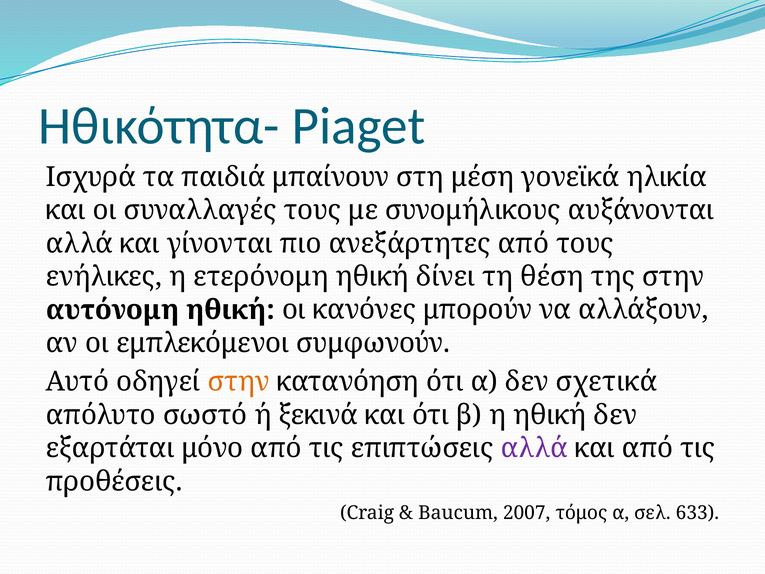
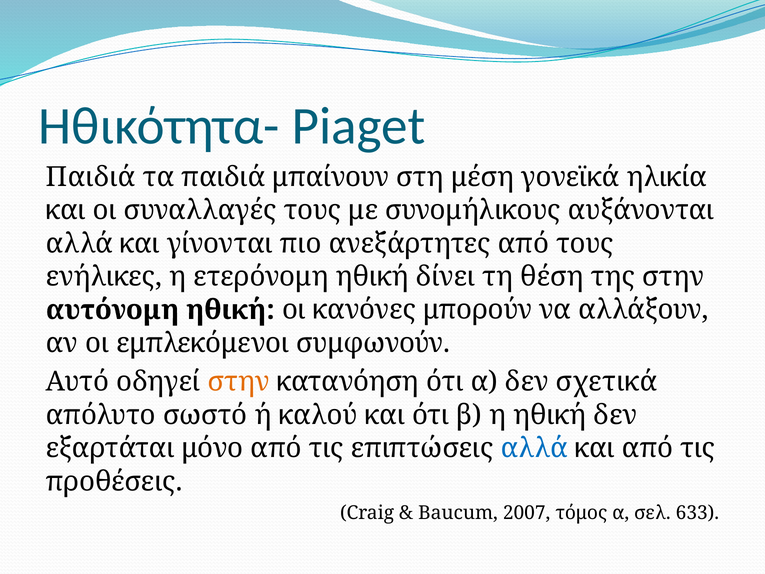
Ισχυρά: Ισχυρά -> Παιδιά (91, 177)
ξεκινά: ξεκινά -> καλού (318, 415)
αλλά colour: purple -> blue (534, 448)
